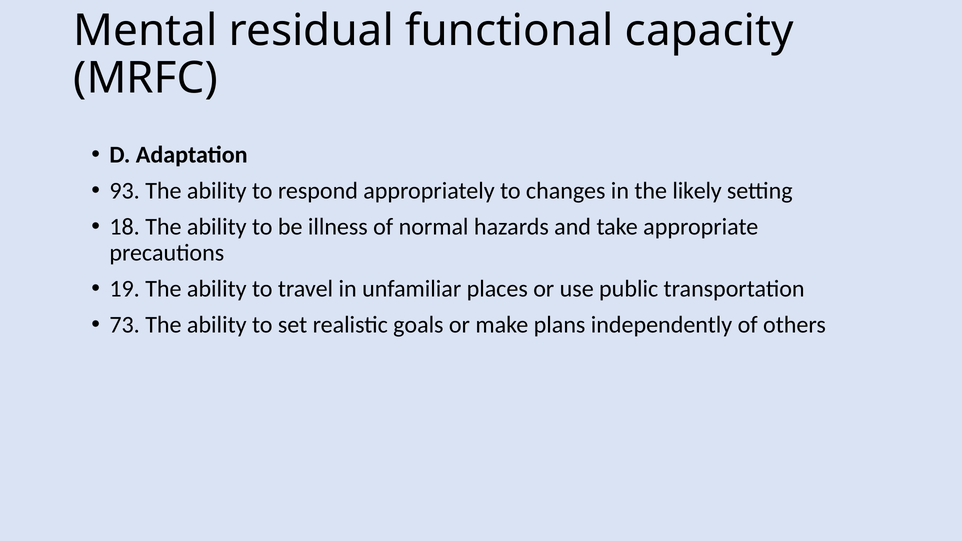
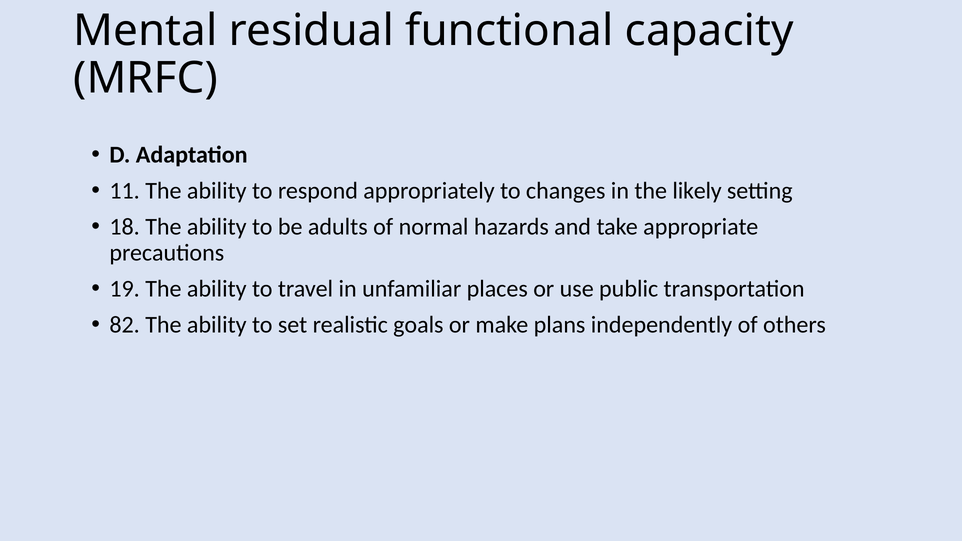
93: 93 -> 11 (125, 191)
illness: illness -> adults (338, 227)
73: 73 -> 82 (125, 325)
